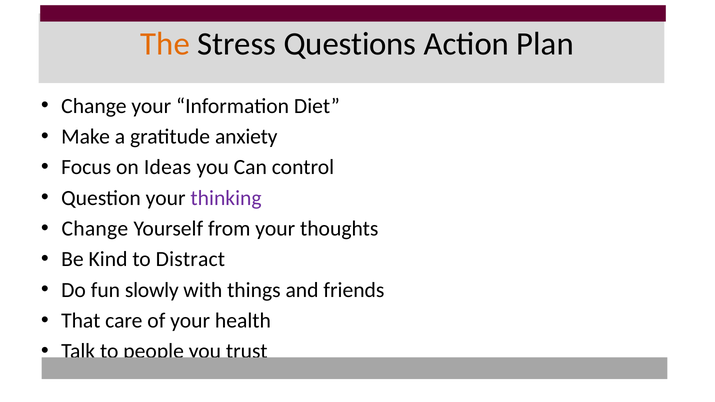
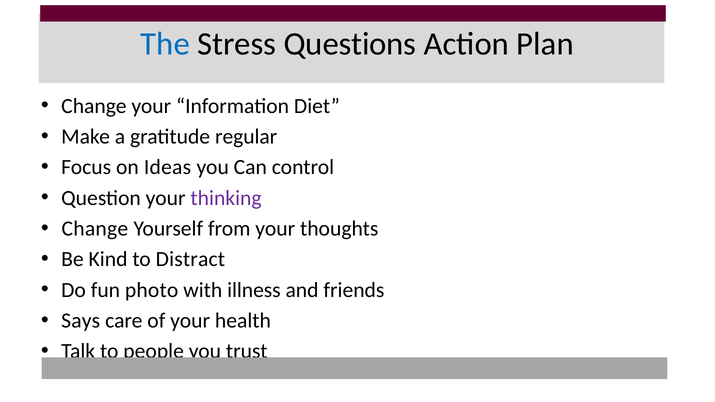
The colour: orange -> blue (165, 44)
anxiety: anxiety -> regular (246, 137)
slowly: slowly -> photo (152, 290)
things: things -> illness (254, 290)
That: That -> Says (81, 321)
